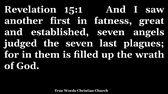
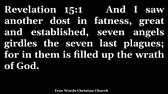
first: first -> dost (60, 21)
judged: judged -> girdles (21, 44)
